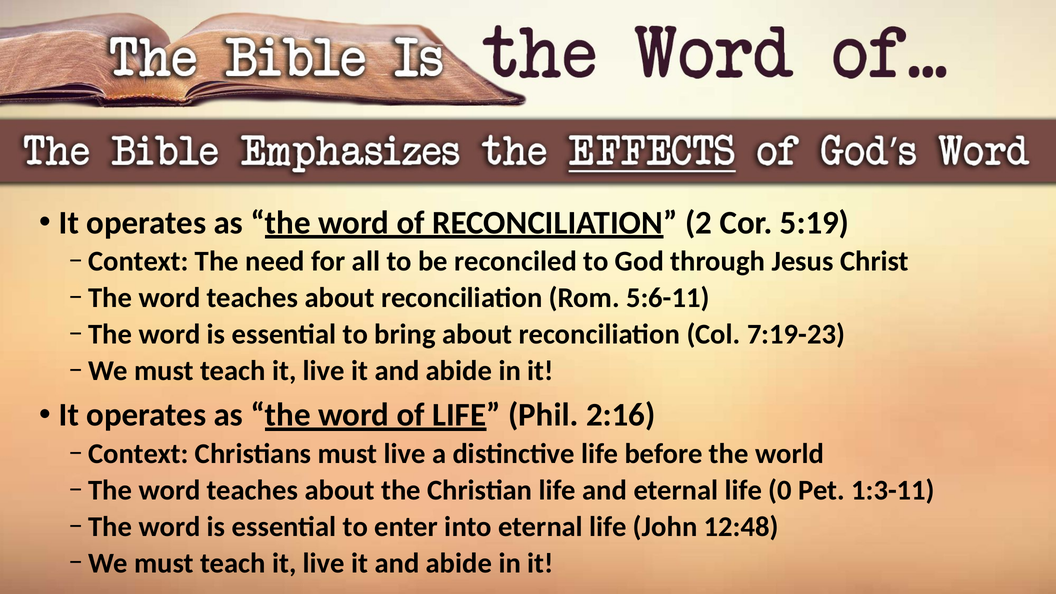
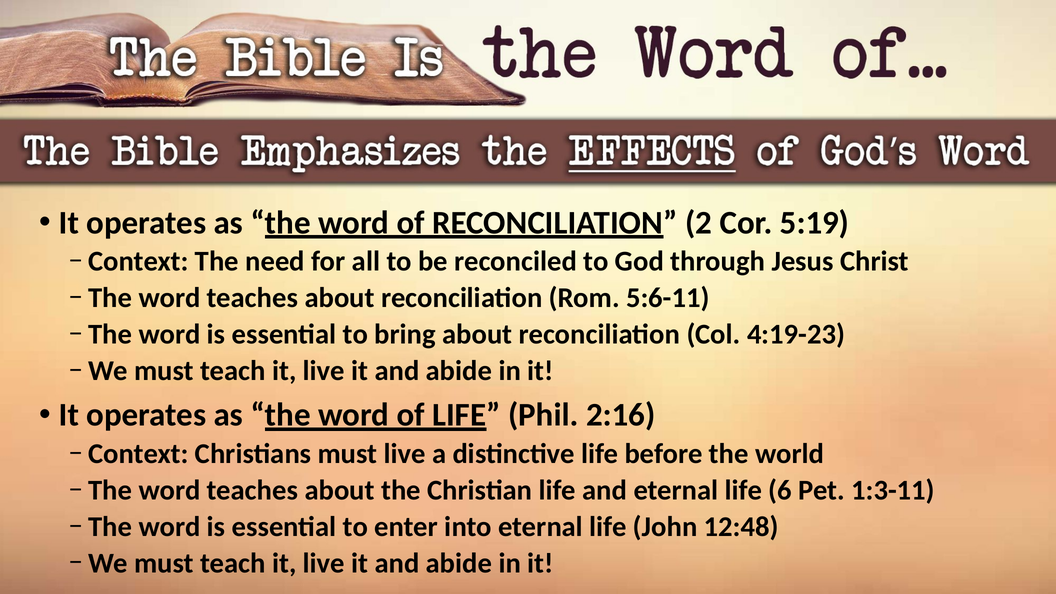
7:19-23: 7:19-23 -> 4:19-23 (796, 334)
0: 0 -> 6 (780, 490)
